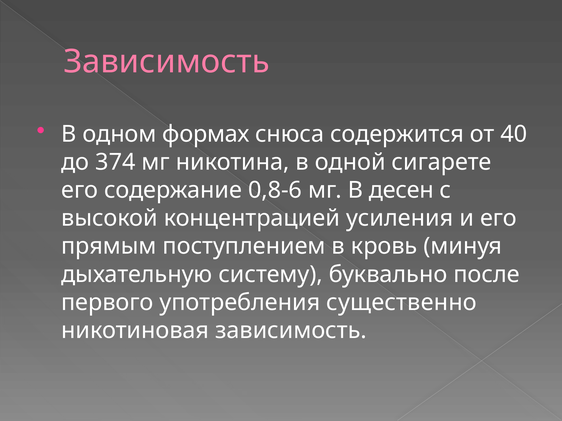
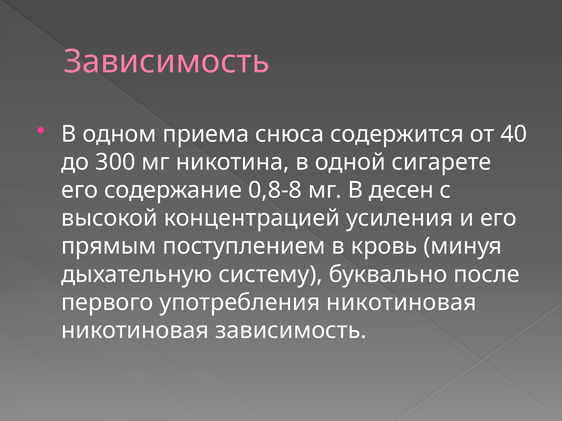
формах: формах -> приема (206, 134)
374: 374 -> 300 (115, 162)
0,8-6: 0,8-6 -> 0,8-8 (275, 190)
употребления существенно: существенно -> никотиновая (402, 303)
